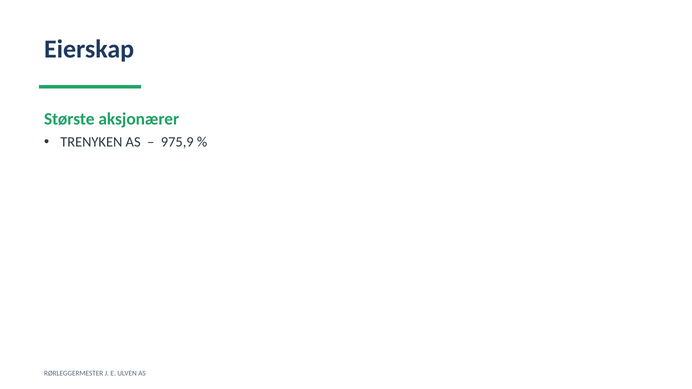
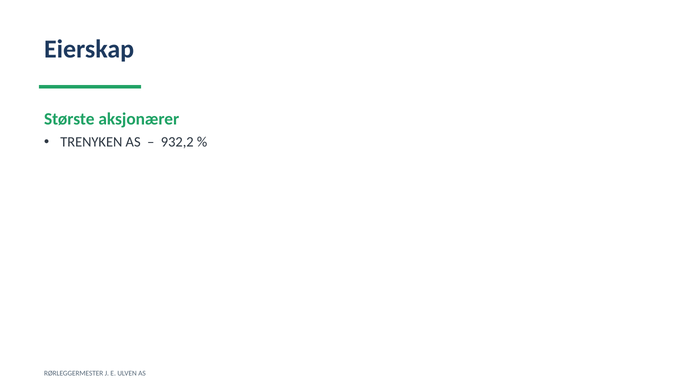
975,9: 975,9 -> 932,2 (177, 142)
